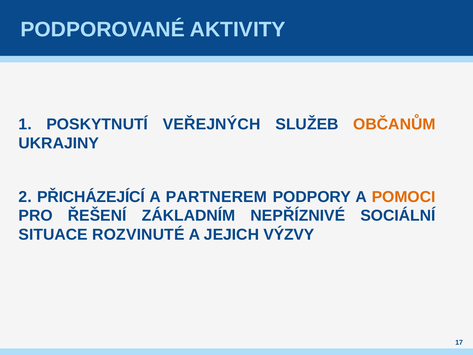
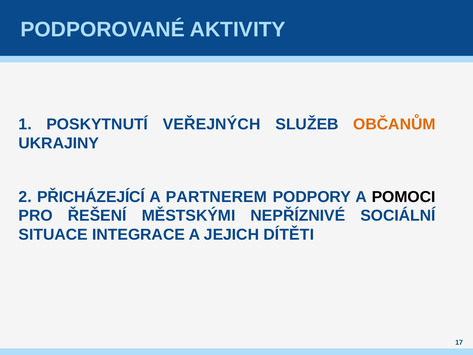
POMOCI colour: orange -> black (404, 197)
ZÁKLADNÍM: ZÁKLADNÍM -> MĚSTSKÝMI (189, 216)
ROZVINUTÉ: ROZVINUTÉ -> INTEGRACE (139, 235)
VÝZVY: VÝZVY -> DÍTĚTI (289, 235)
